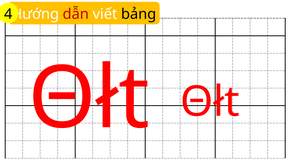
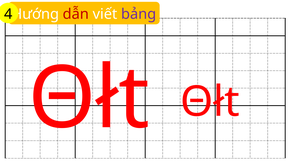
bảng colour: black -> purple (139, 14)
